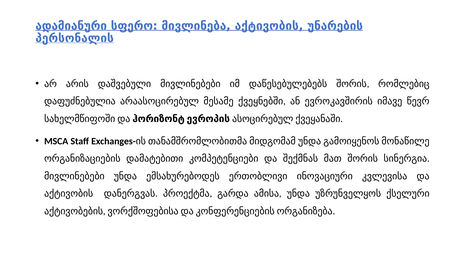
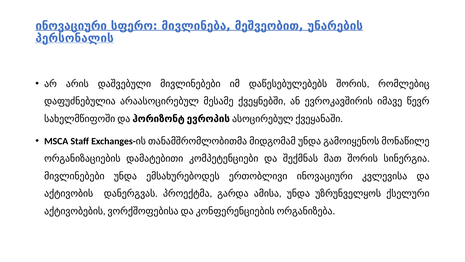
ადამიანური: ადამიანური -> ინოვაციური (71, 26)
მივლინება აქტივობის: აქტივობის -> მეშვეობით (269, 26)
